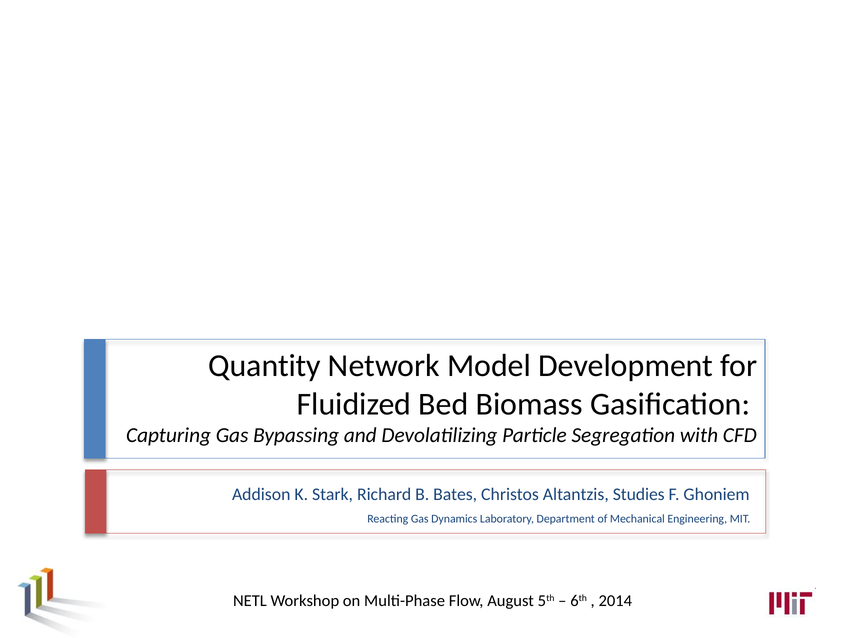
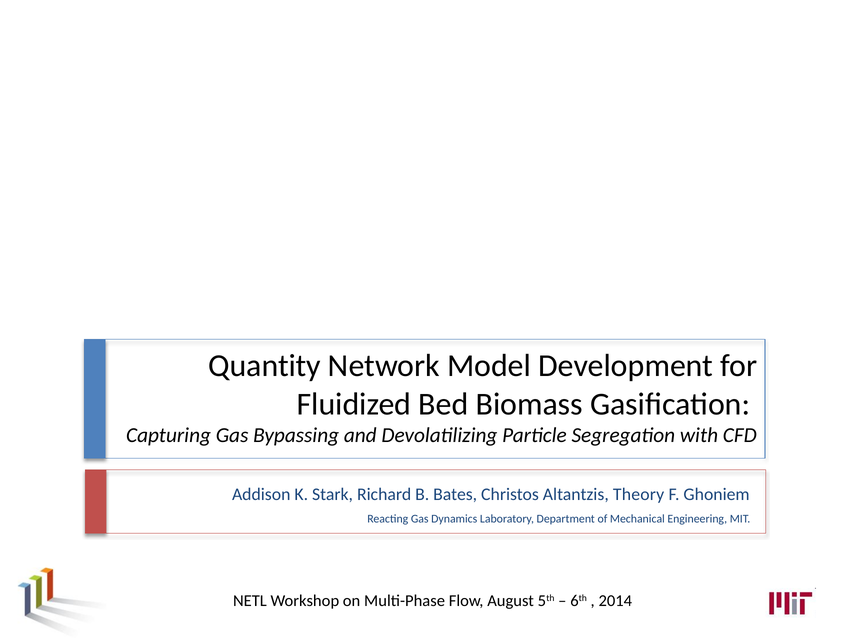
Studies: Studies -> Theory (639, 495)
